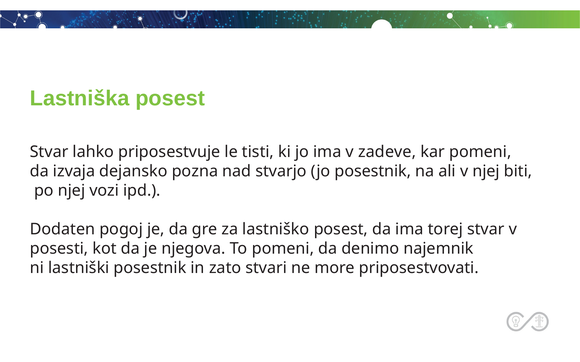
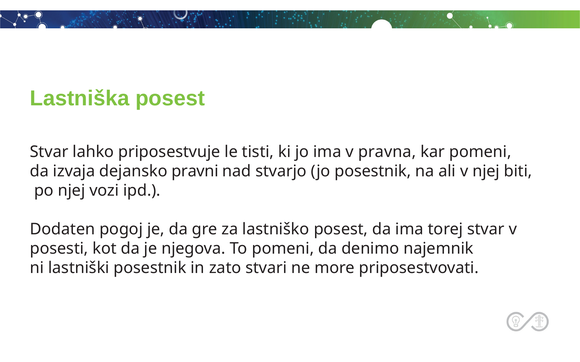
zadeve: zadeve -> pravna (387, 152)
pozna: pozna -> pravni (195, 171)
